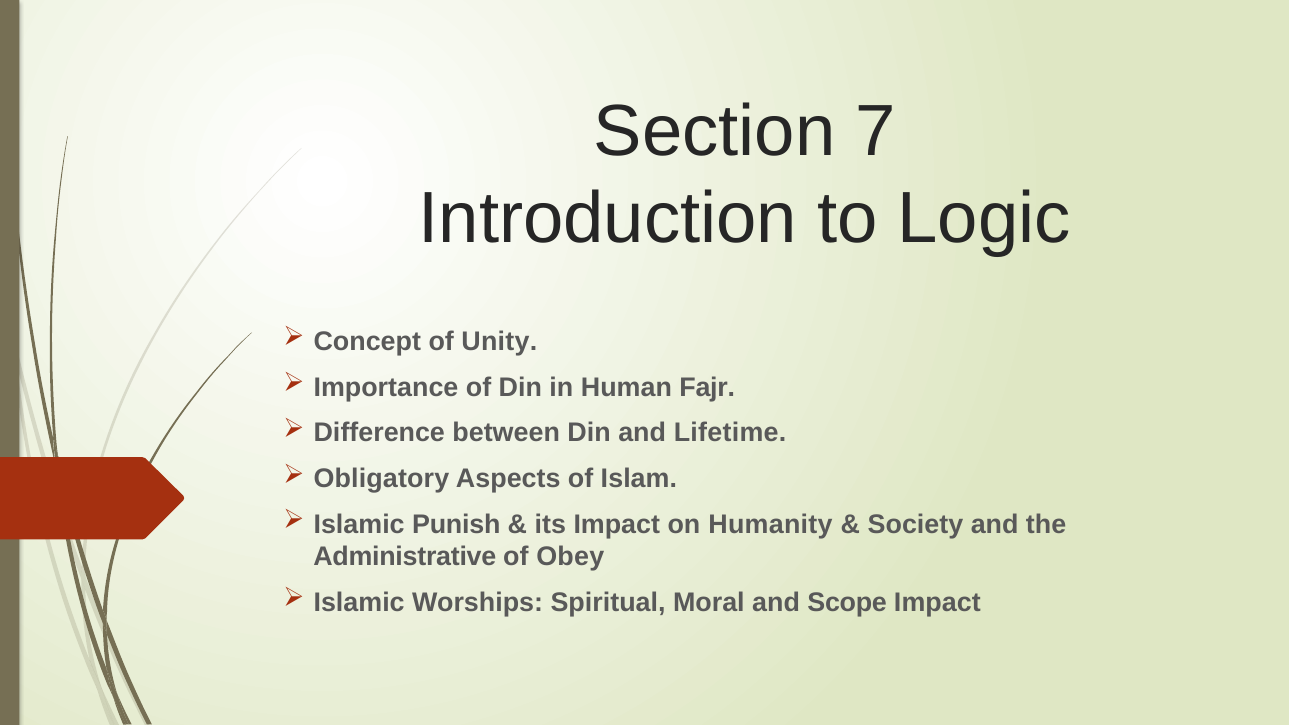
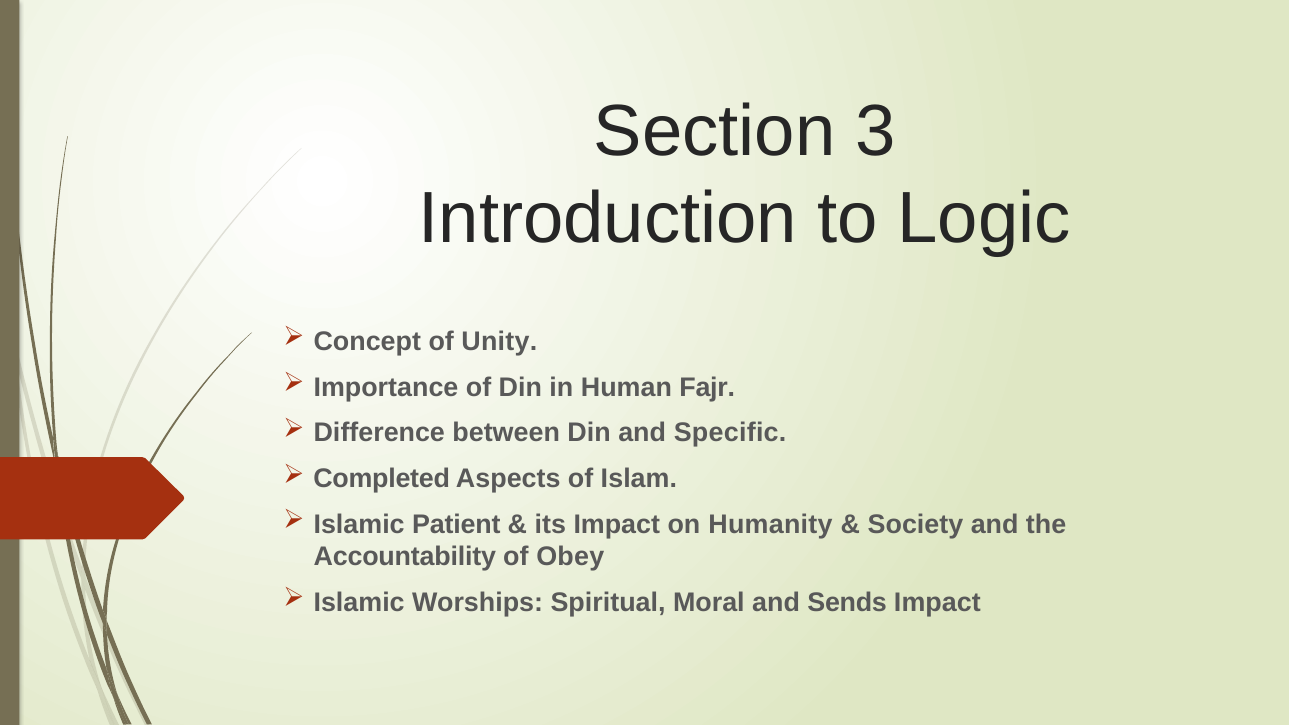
7: 7 -> 3 (876, 131)
Lifetime: Lifetime -> Specific (730, 433)
Obligatory: Obligatory -> Completed (382, 479)
Punish: Punish -> Patient (456, 524)
Administrative: Administrative -> Accountability (405, 557)
Scope: Scope -> Sends (847, 602)
